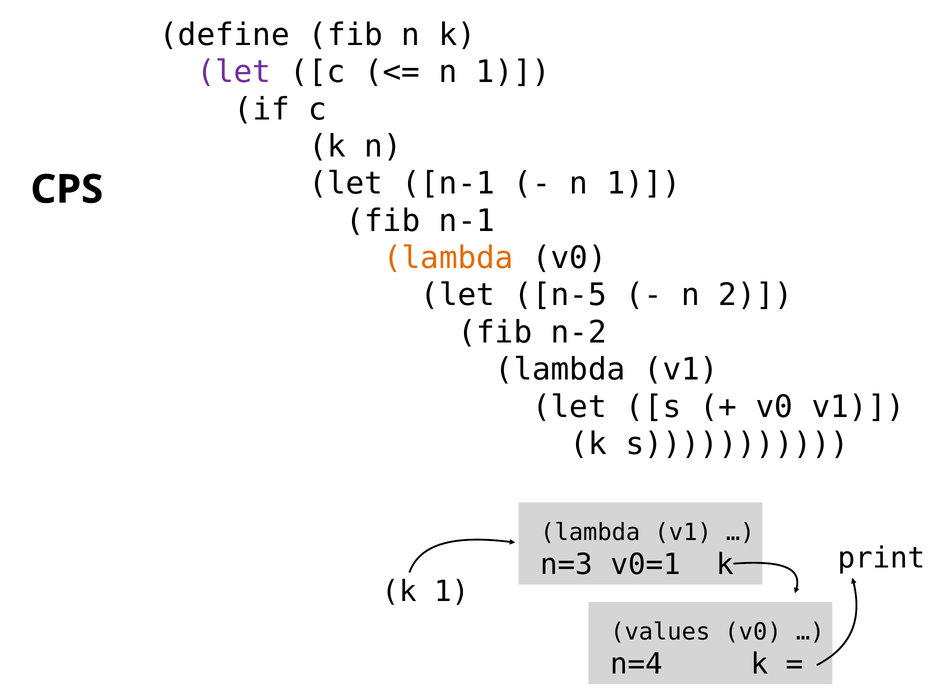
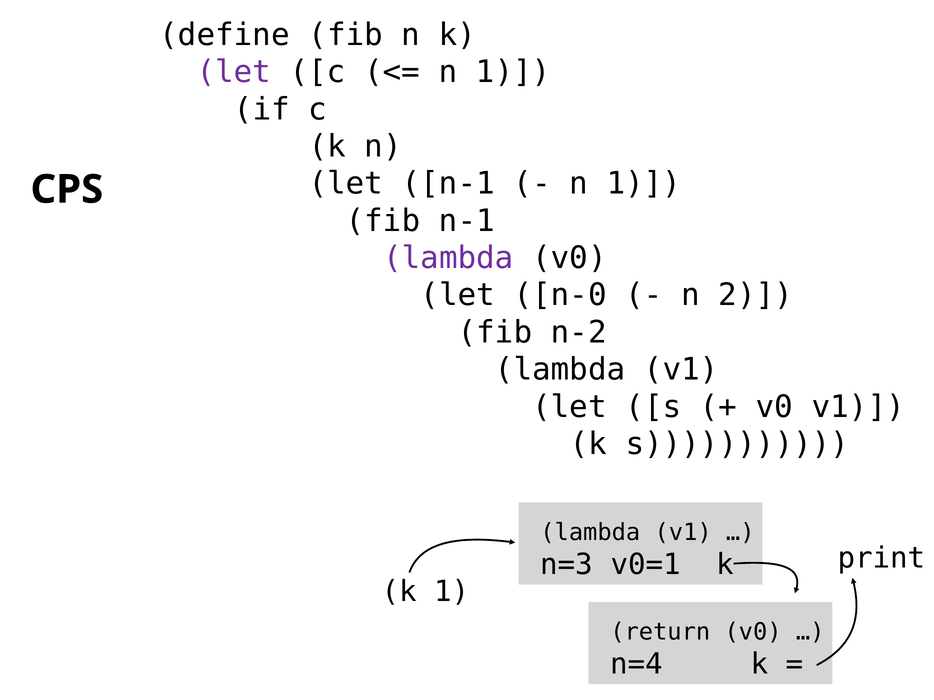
lambda colour: orange -> purple (448, 258)
n-5: n-5 -> n-0 (560, 295)
values: values -> return (660, 633)
